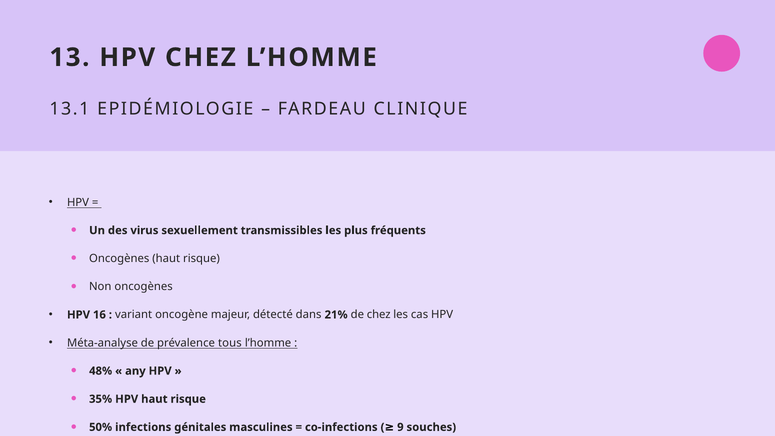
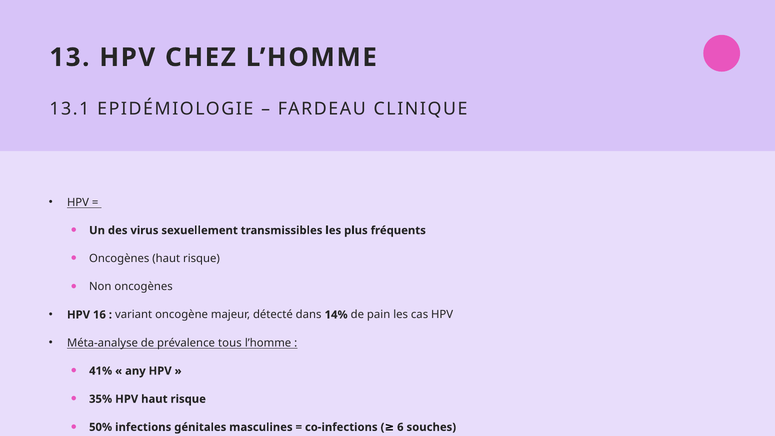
21%: 21% -> 14% (336, 315)
de chez: chez -> pain (379, 315)
48%: 48% -> 41% (101, 371)
9: 9 -> 6 (400, 427)
